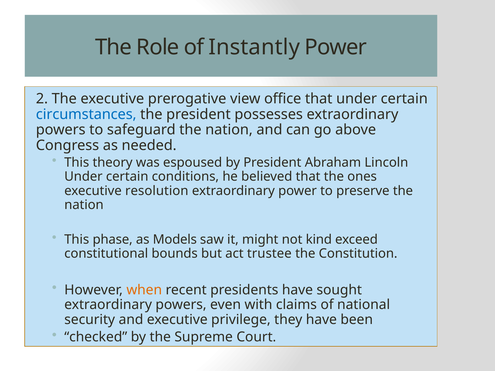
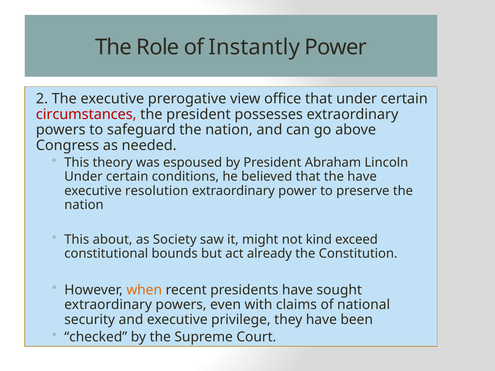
circumstances colour: blue -> red (86, 114)
the ones: ones -> have (362, 177)
phase: phase -> about (113, 240)
Models: Models -> Society (175, 240)
trustee: trustee -> already (269, 254)
